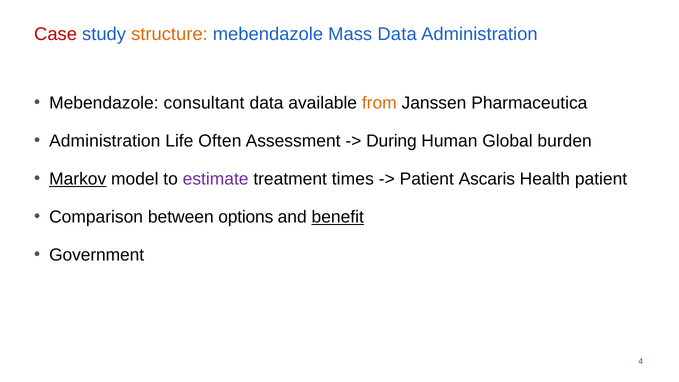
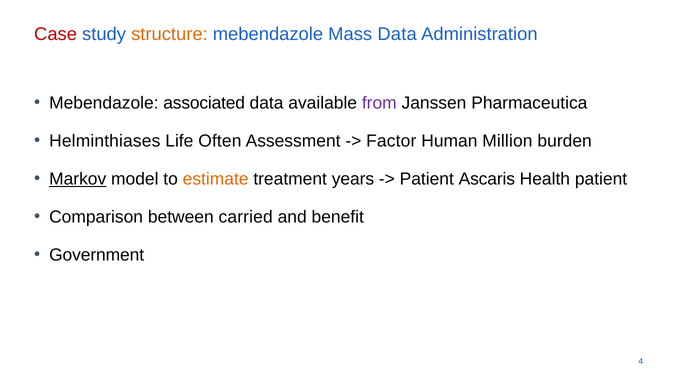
consultant: consultant -> associated (204, 103)
from colour: orange -> purple (379, 103)
Administration: Administration -> Helminthiases (105, 141)
During: During -> Factor (391, 141)
Global: Global -> Million (507, 141)
estimate colour: purple -> orange (216, 179)
times: times -> years (353, 179)
options: options -> carried (246, 217)
benefit underline: present -> none (338, 217)
